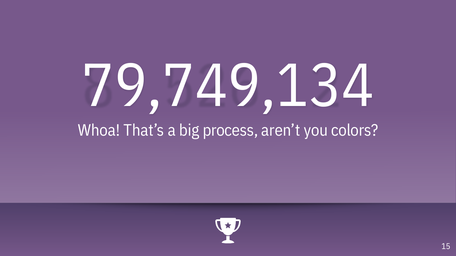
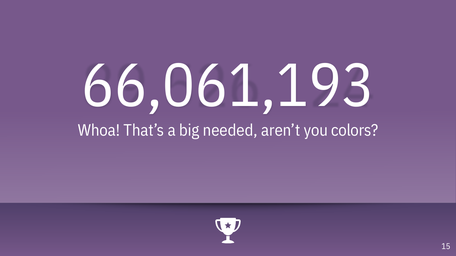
79,749,134: 79,749,134 -> 66,061,193 (228, 86)
process: process -> needed (230, 131)
